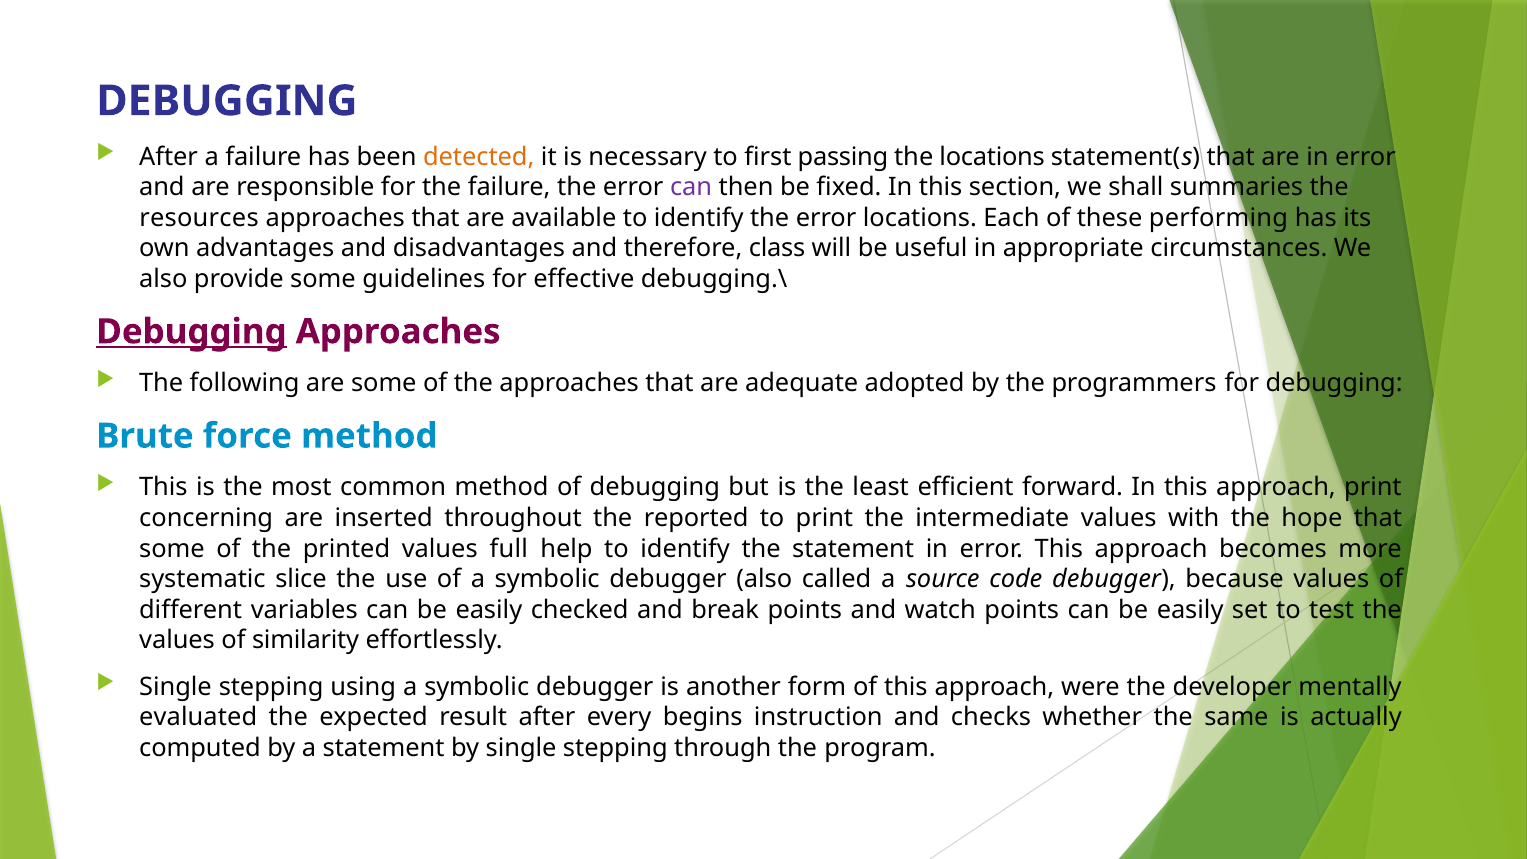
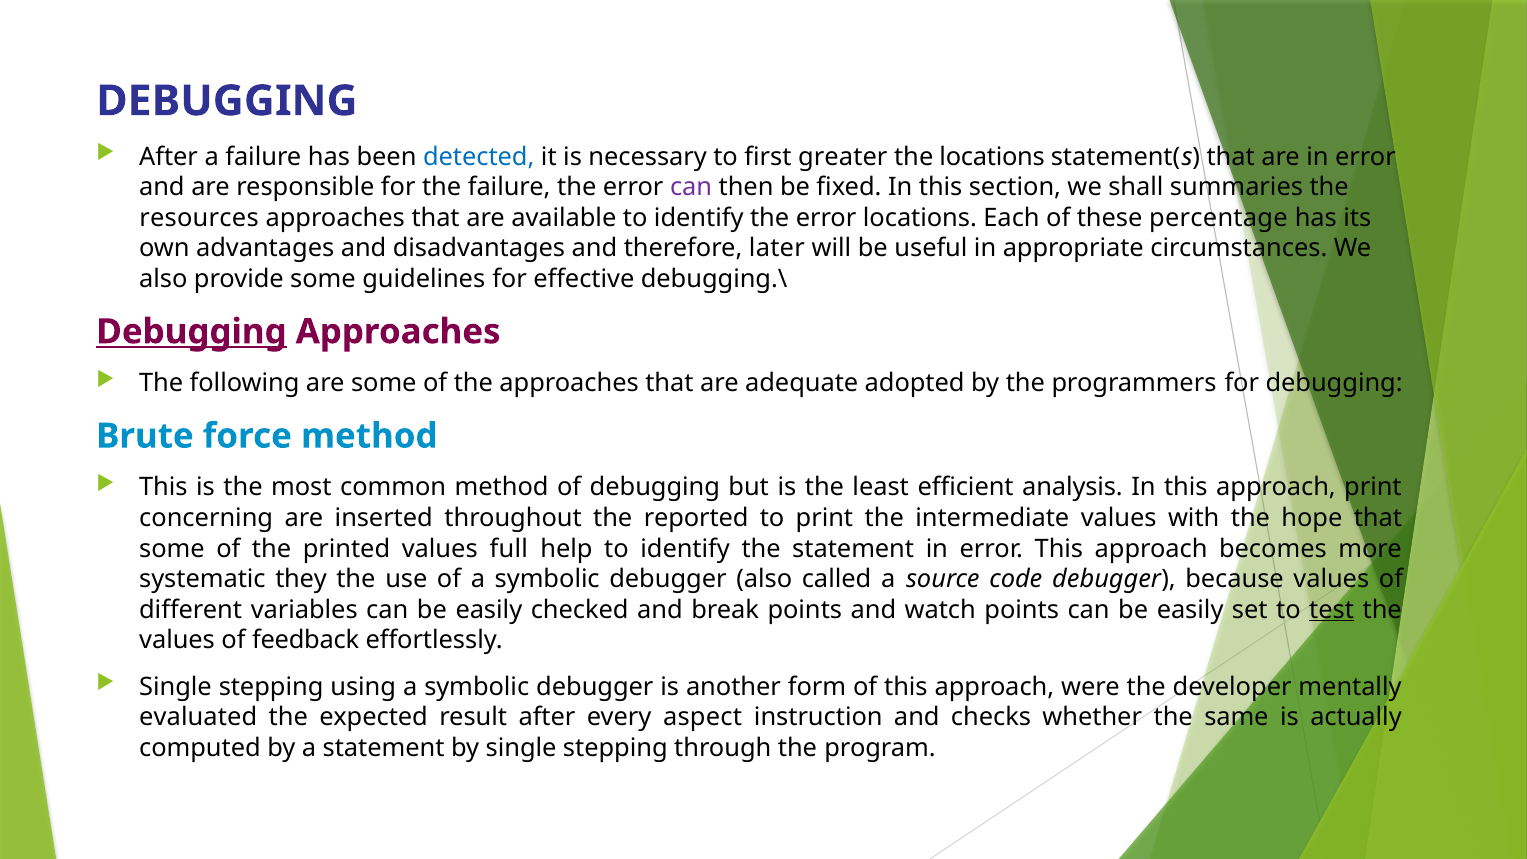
detected colour: orange -> blue (479, 157)
passing: passing -> greater (843, 157)
performing: performing -> percentage (1218, 218)
class: class -> later (777, 248)
forward: forward -> analysis (1073, 488)
slice: slice -> they (301, 579)
test underline: none -> present (1332, 610)
similarity: similarity -> feedback (306, 640)
begins: begins -> aspect (703, 717)
